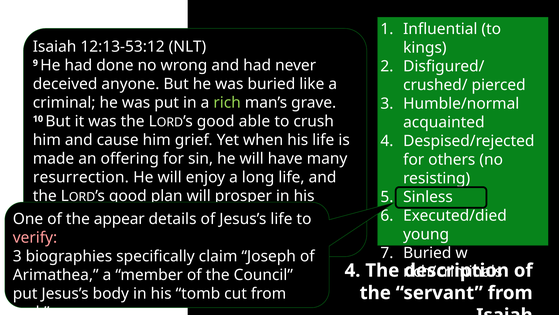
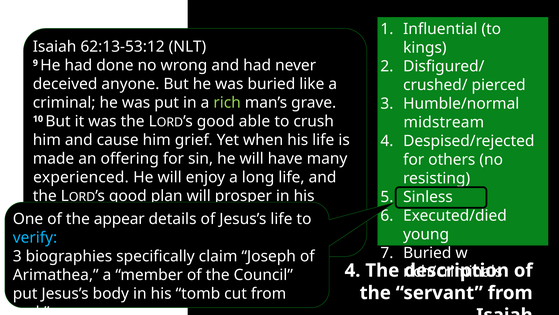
12:13-53:12: 12:13-53:12 -> 62:13-53:12 (123, 47)
acquainted: acquainted -> midstream (444, 122)
resurrection: resurrection -> experienced (81, 177)
verify colour: pink -> light blue (35, 237)
